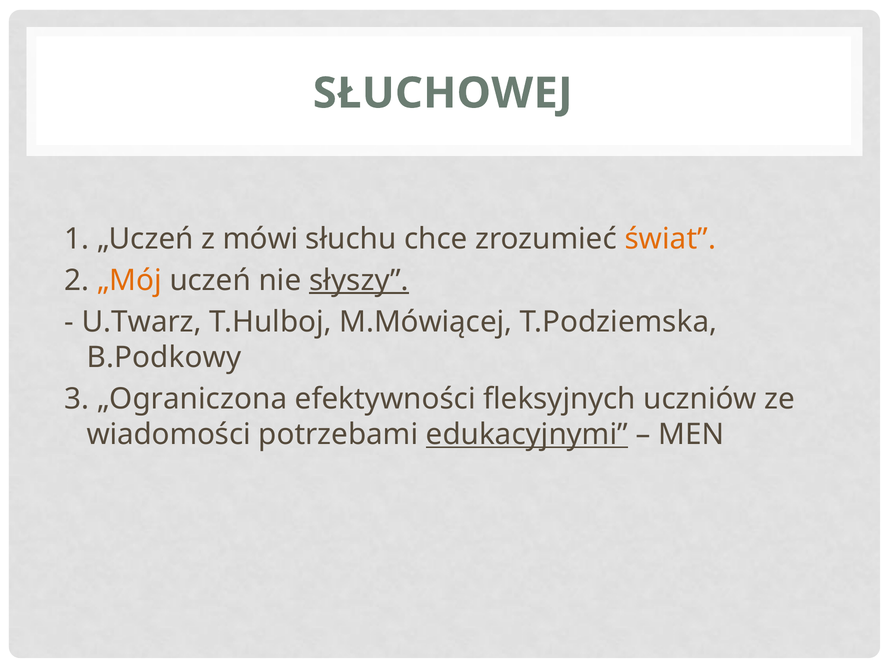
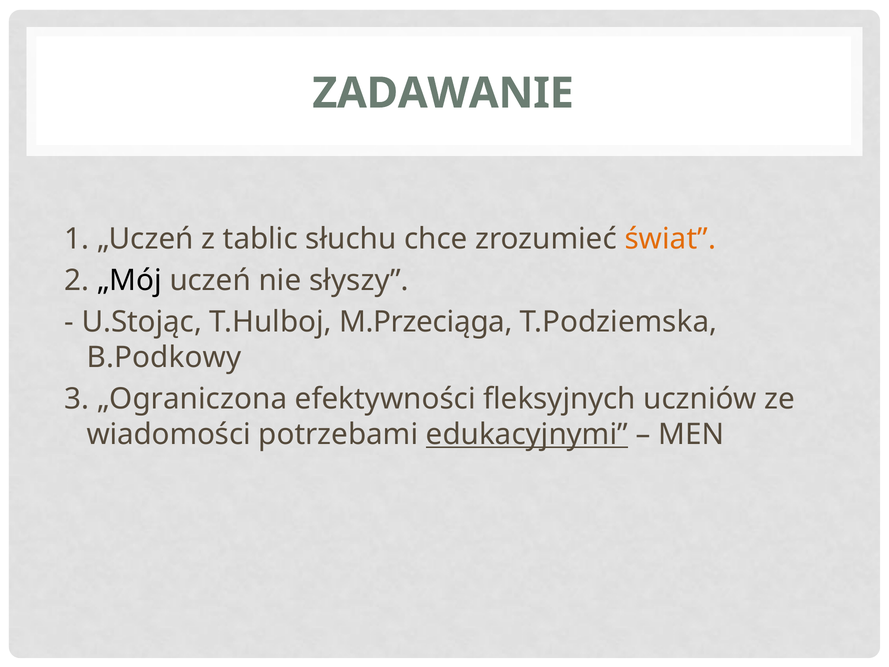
SŁUCHOWEJ: SŁUCHOWEJ -> ZADAWANIE (443, 93)
mówi: mówi -> tablic (260, 239)
„Mój colour: orange -> black (129, 280)
słyszy underline: present -> none (359, 280)
U.Twarz: U.Twarz -> U.Stojąc (142, 322)
M.Mówiącej: M.Mówiącej -> M.Przeciąga (426, 322)
